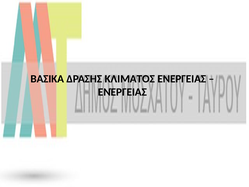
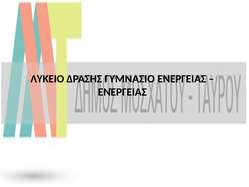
ΒΑΣΙΚΑ: ΒΑΣΙΚΑ -> ΛΥΚΕΙΟ (47, 79)
ΚΛΙΜΑΤΟΣ: ΚΛΙΜΑΤΟΣ -> ΓΥΜΝΑΣΙΟ (130, 79)
